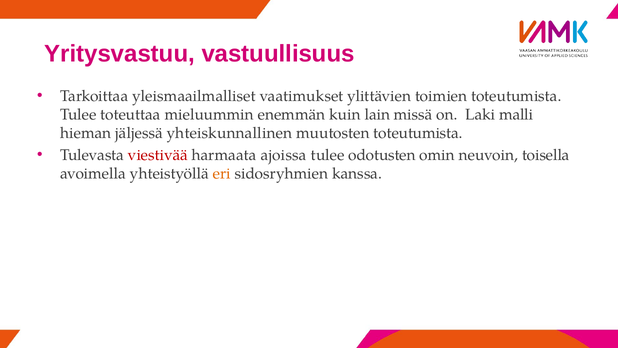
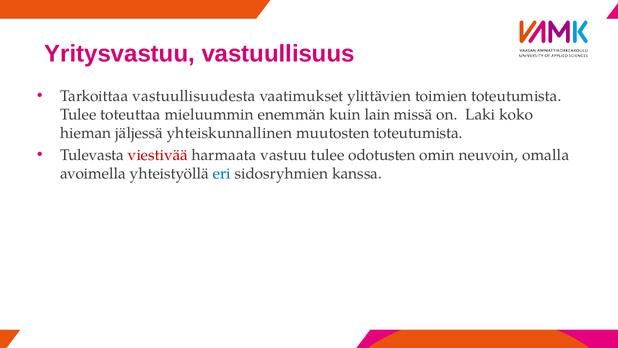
yleismaailmalliset: yleismaailmalliset -> vastuullisuudesta (194, 96)
malli: malli -> koko (516, 115)
ajoissa: ajoissa -> vastuu (284, 155)
toisella: toisella -> omalla (546, 155)
eri colour: orange -> blue (222, 173)
